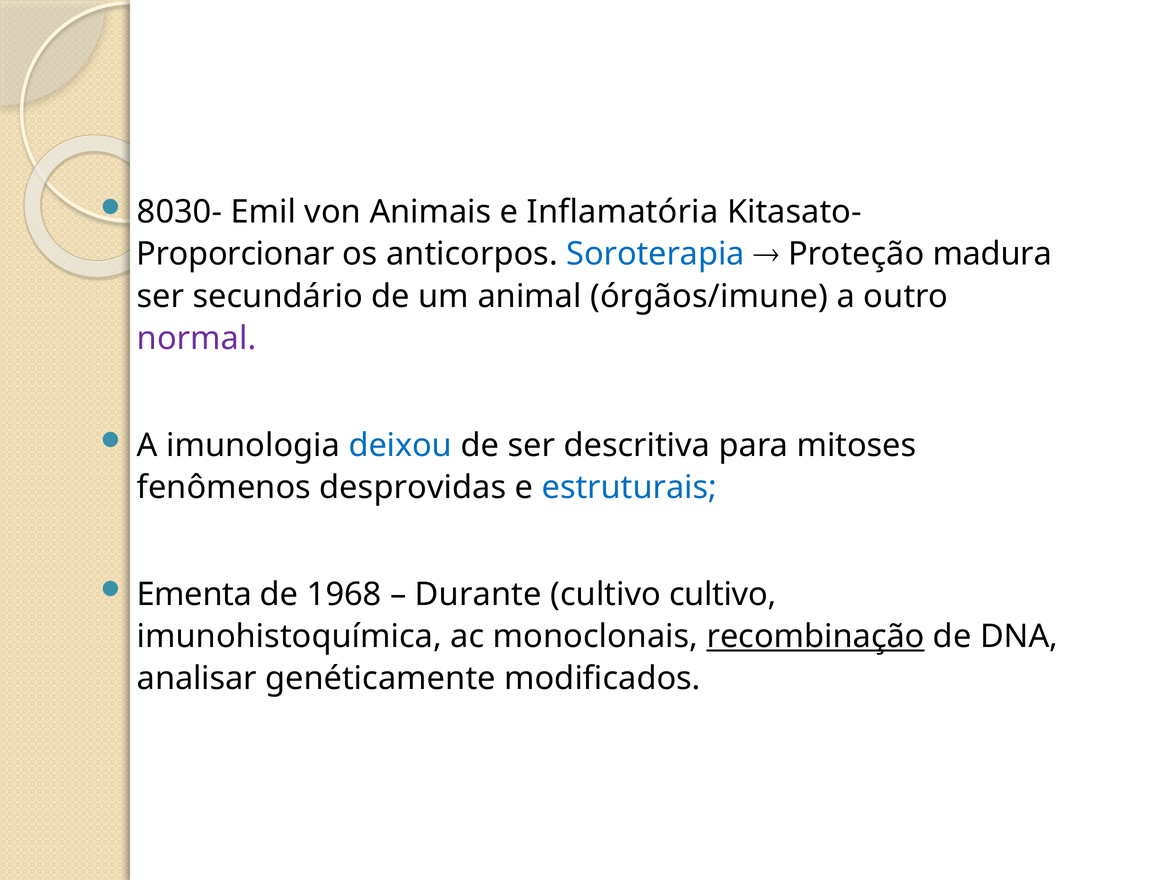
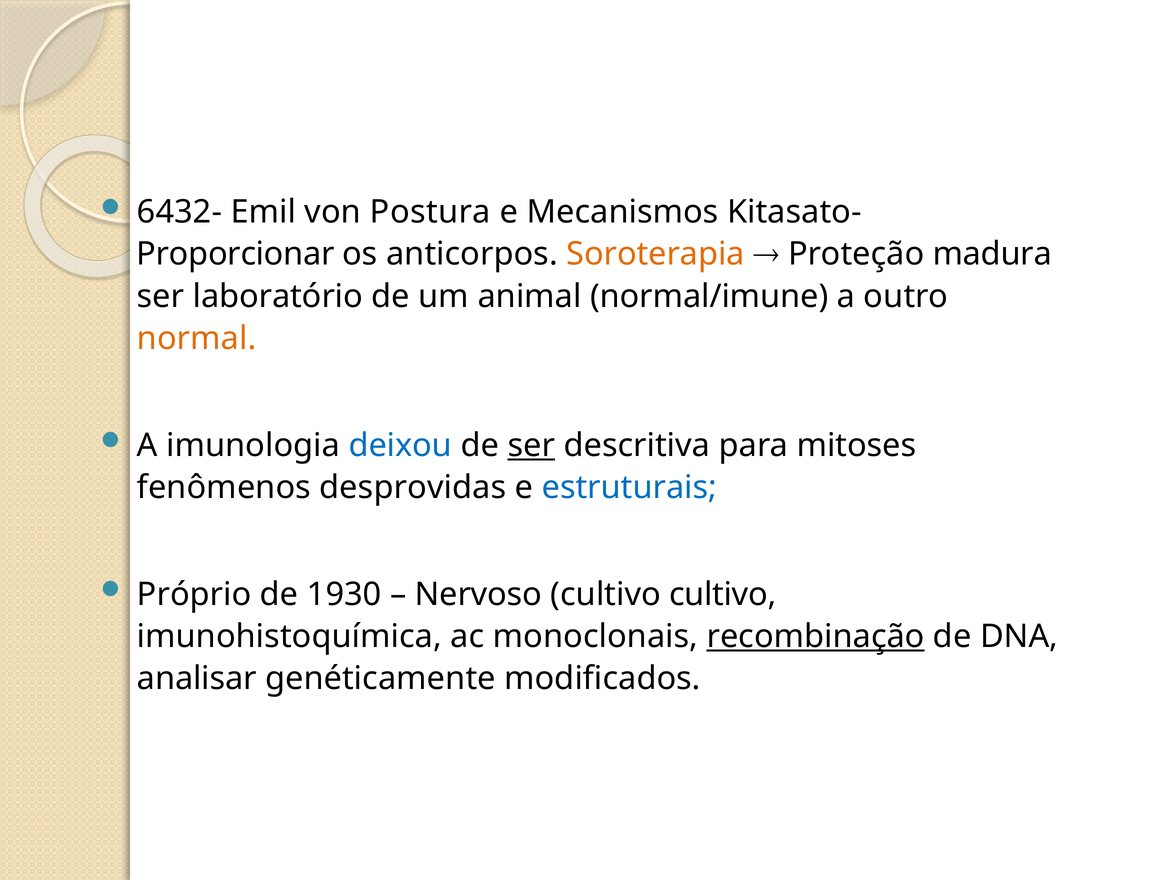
8030-: 8030- -> 6432- (180, 212)
Animais: Animais -> Postura (430, 212)
Inflamatória: Inflamatória -> Mecanismos (623, 212)
Soroterapia colour: blue -> orange (655, 254)
secundário: secundário -> laboratório (278, 296)
órgãos/imune: órgãos/imune -> normal/imune (709, 296)
normal colour: purple -> orange (197, 339)
ser underline: none -> present (531, 445)
Ementa: Ementa -> Próprio (194, 594)
1968: 1968 -> 1930 (344, 594)
Durante: Durante -> Nervoso (478, 594)
